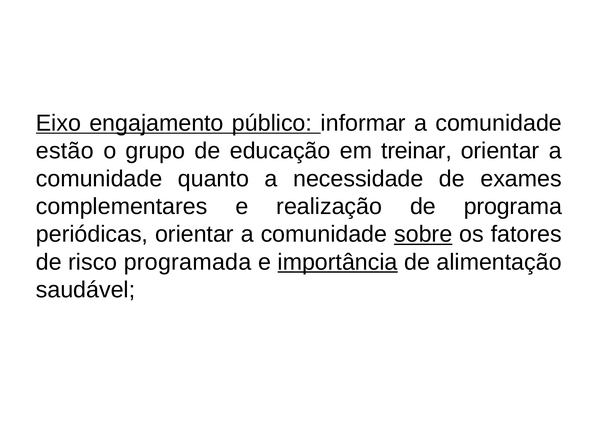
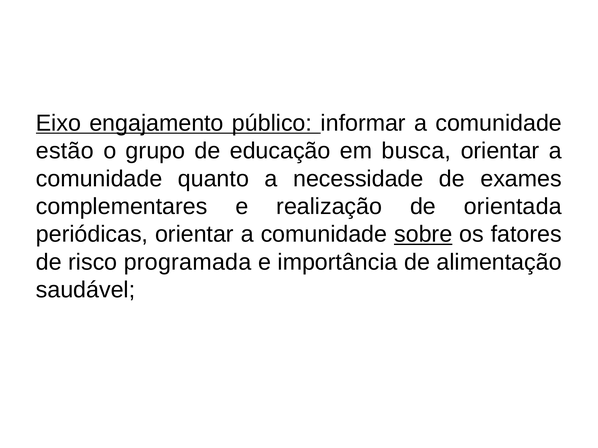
treinar: treinar -> busca (416, 151)
programa: programa -> orientada (513, 207)
importância underline: present -> none (338, 262)
